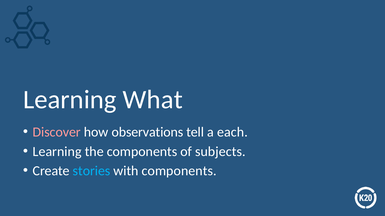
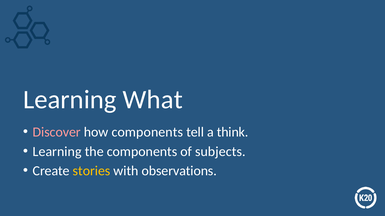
how observations: observations -> components (147, 132)
each: each -> think (233, 132)
stories colour: light blue -> yellow (92, 171)
with components: components -> observations (179, 171)
